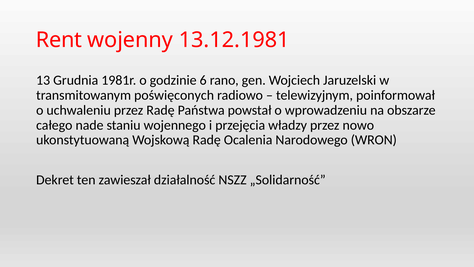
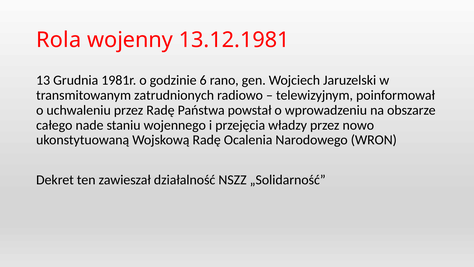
Rent: Rent -> Rola (59, 40)
poświęconych: poświęconych -> zatrudnionych (174, 95)
